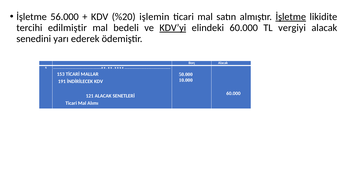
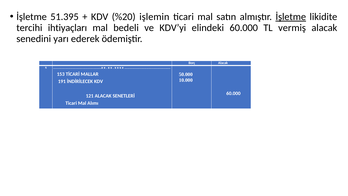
56.000: 56.000 -> 51.395 (65, 17)
edilmiştir: edilmiştir -> ihtiyaçları (67, 28)
KDV’yi underline: present -> none (173, 28)
vergiyi: vergiyi -> vermiş (292, 28)
